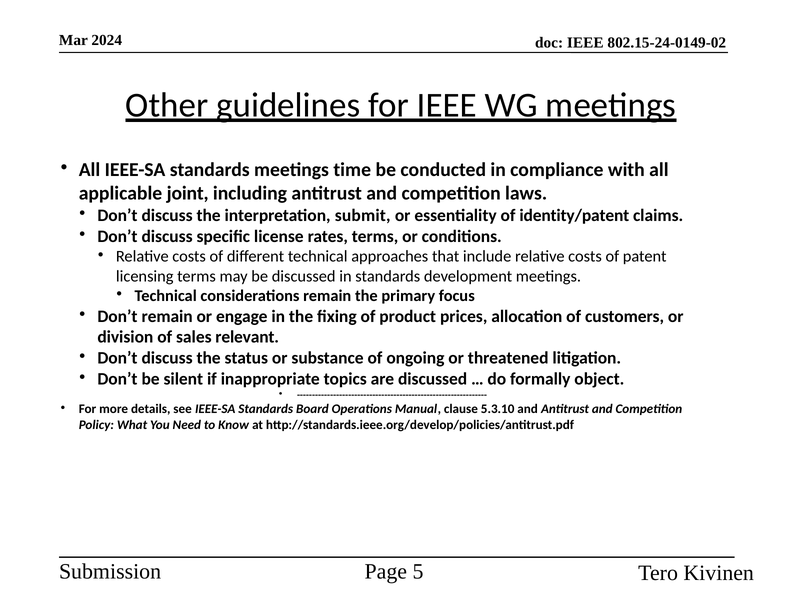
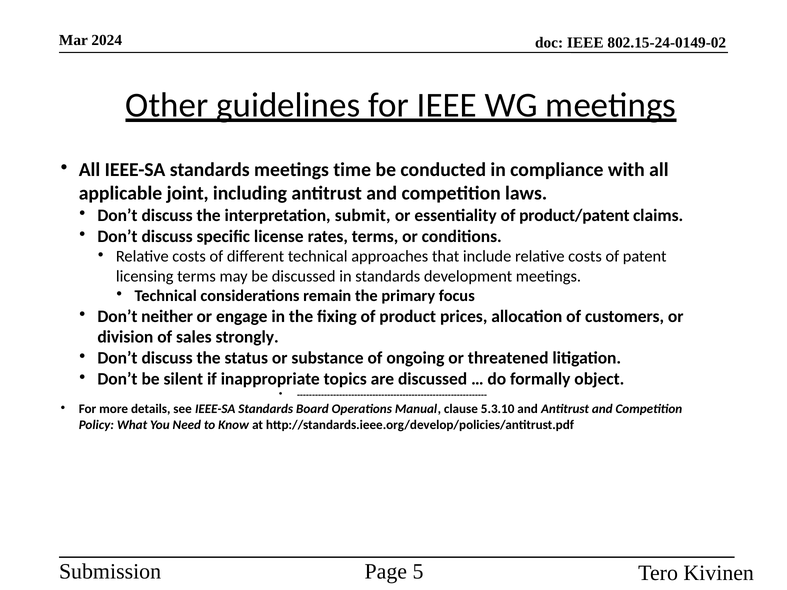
identity/patent: identity/patent -> product/patent (574, 215)
Don’t remain: remain -> neither (167, 316)
relevant: relevant -> strongly (247, 337)
